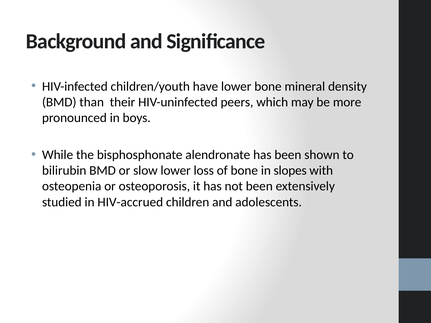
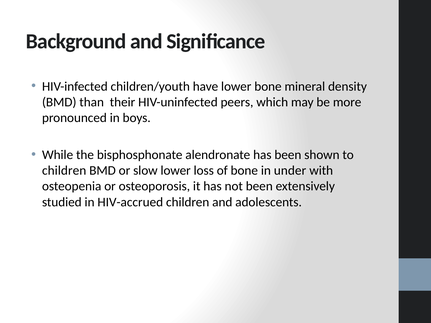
bilirubin: bilirubin -> children (64, 171)
slopes: slopes -> under (290, 171)
